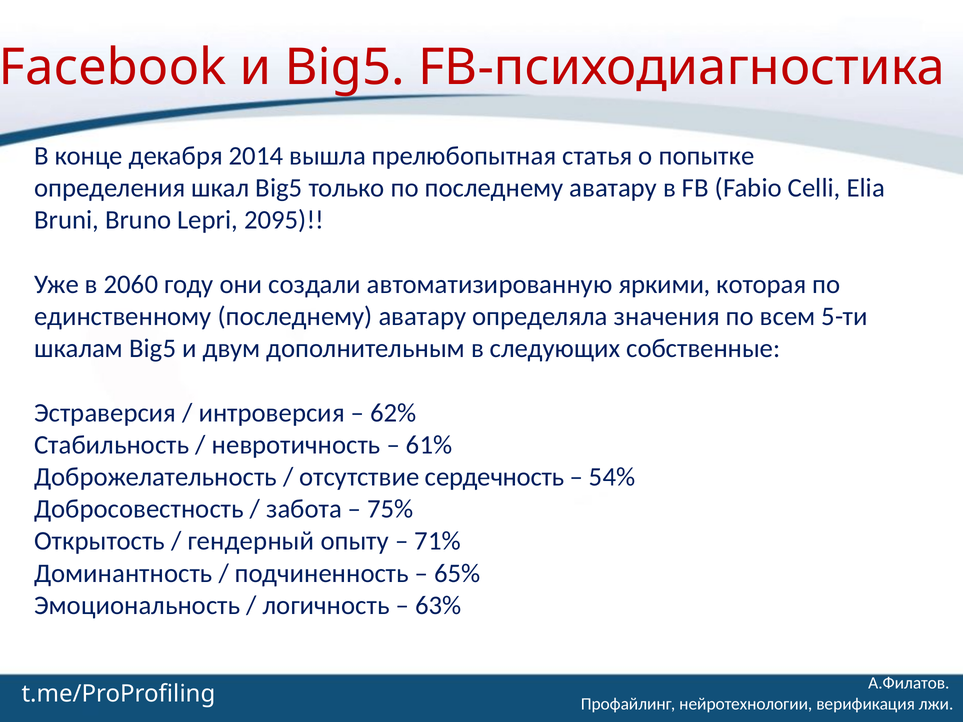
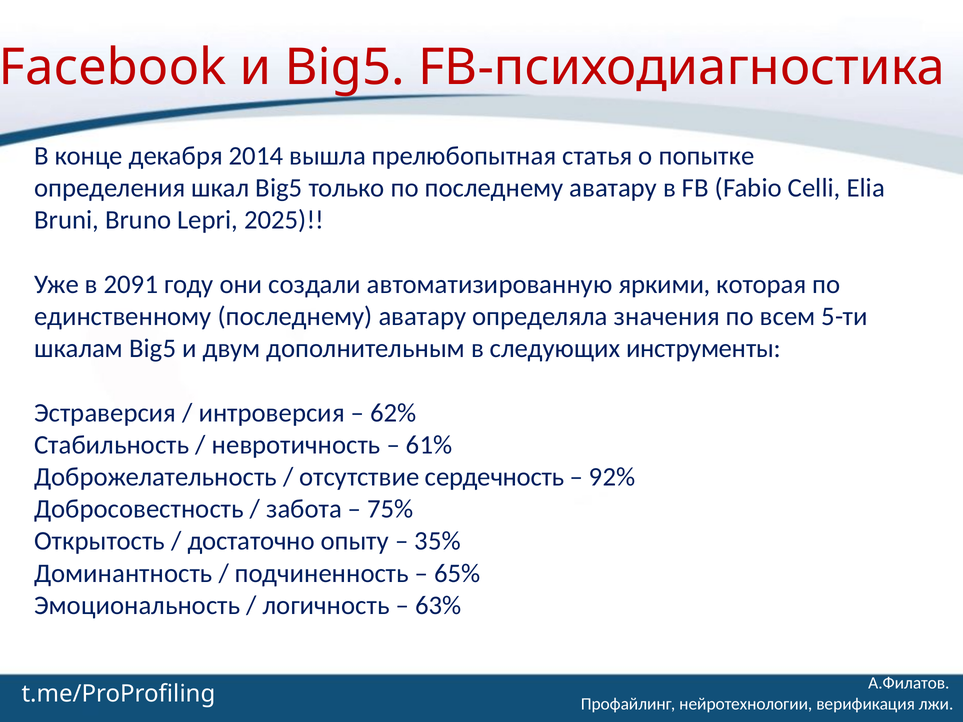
2095: 2095 -> 2025 (284, 220)
2060: 2060 -> 2091 (131, 284)
собственные: собственные -> инструменты (703, 349)
54%: 54% -> 92% (612, 477)
гендерный: гендерный -> достаточно (251, 541)
71%: 71% -> 35% (438, 541)
